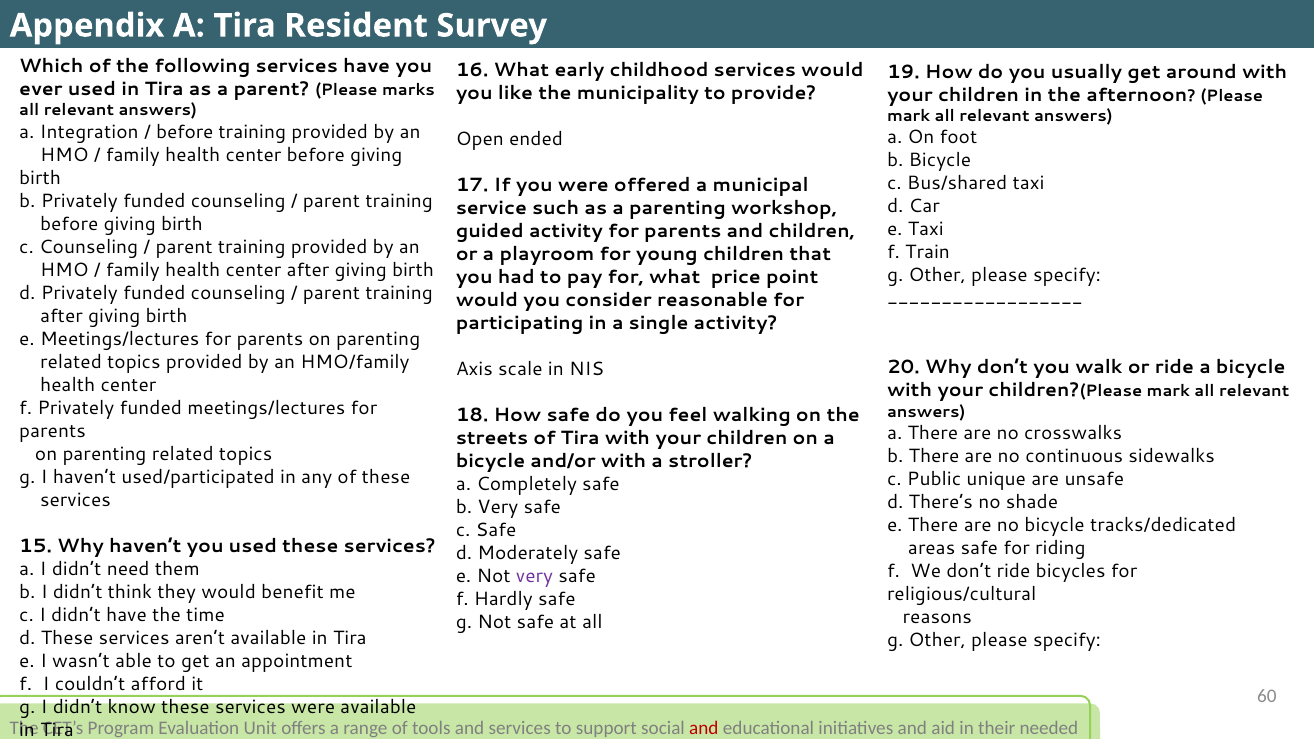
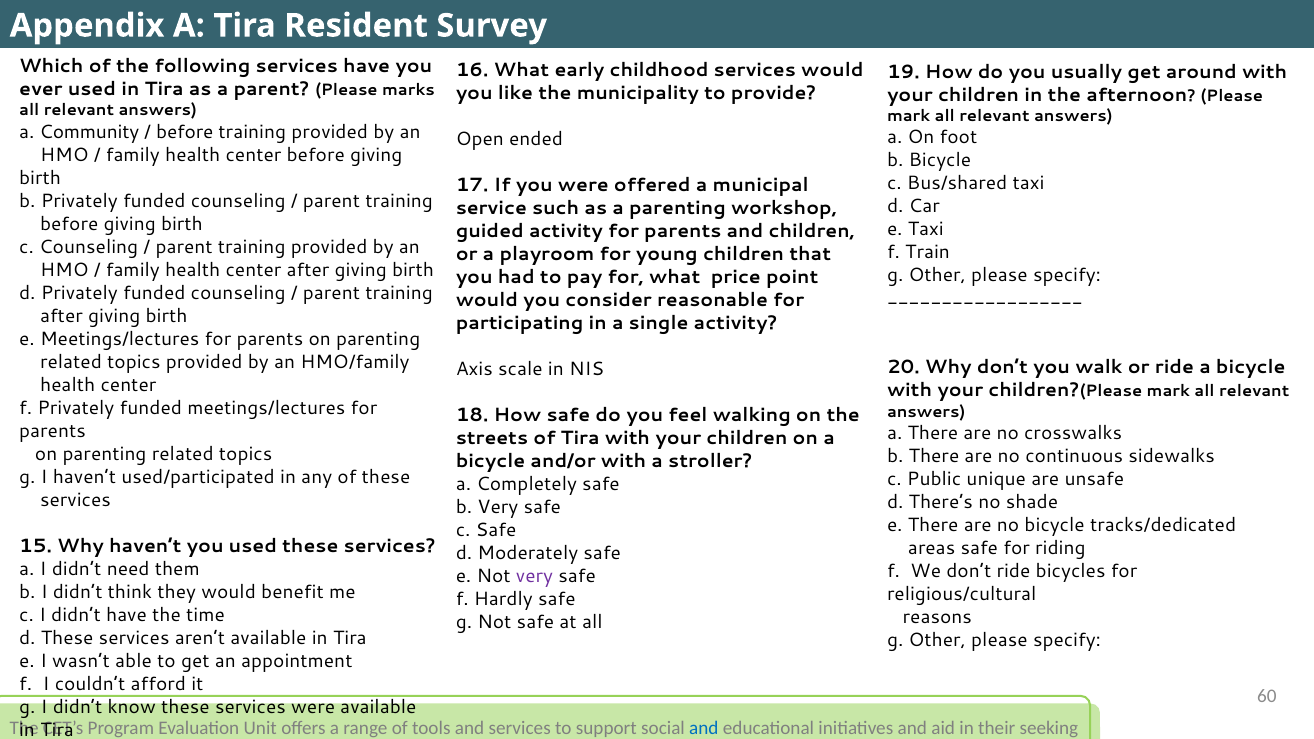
Integration: Integration -> Community (89, 132)
and colour: red -> blue (704, 728)
needed: needed -> seeking (1049, 728)
